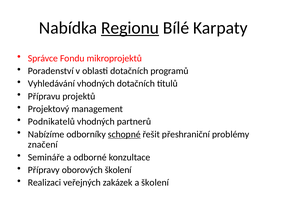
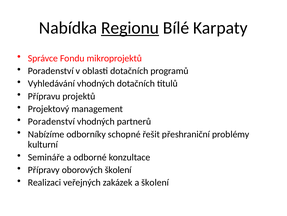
Podnikatelů: Podnikatelů -> Poradenství (51, 121)
schopné underline: present -> none (124, 134)
značení: značení -> kulturní (43, 144)
